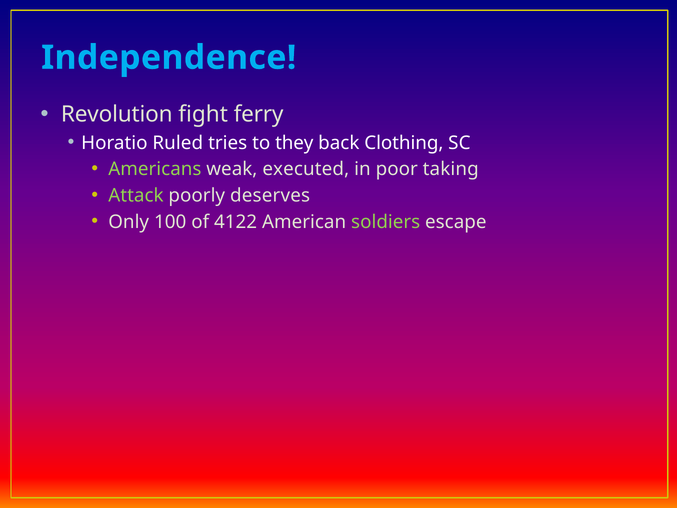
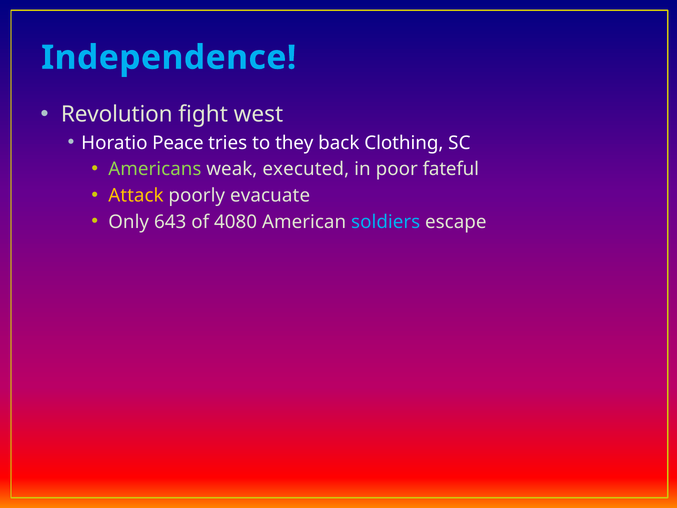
ferry: ferry -> west (258, 114)
Ruled: Ruled -> Peace (178, 143)
taking: taking -> fateful (451, 169)
Attack colour: light green -> yellow (136, 195)
deserves: deserves -> evacuate (270, 195)
100: 100 -> 643 (170, 222)
4122: 4122 -> 4080 (236, 222)
soldiers colour: light green -> light blue (386, 222)
